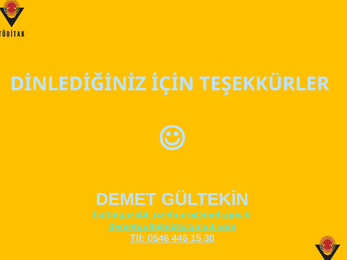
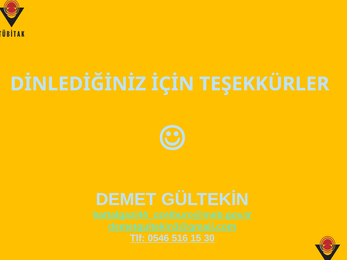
446: 446 -> 516 (180, 238)
